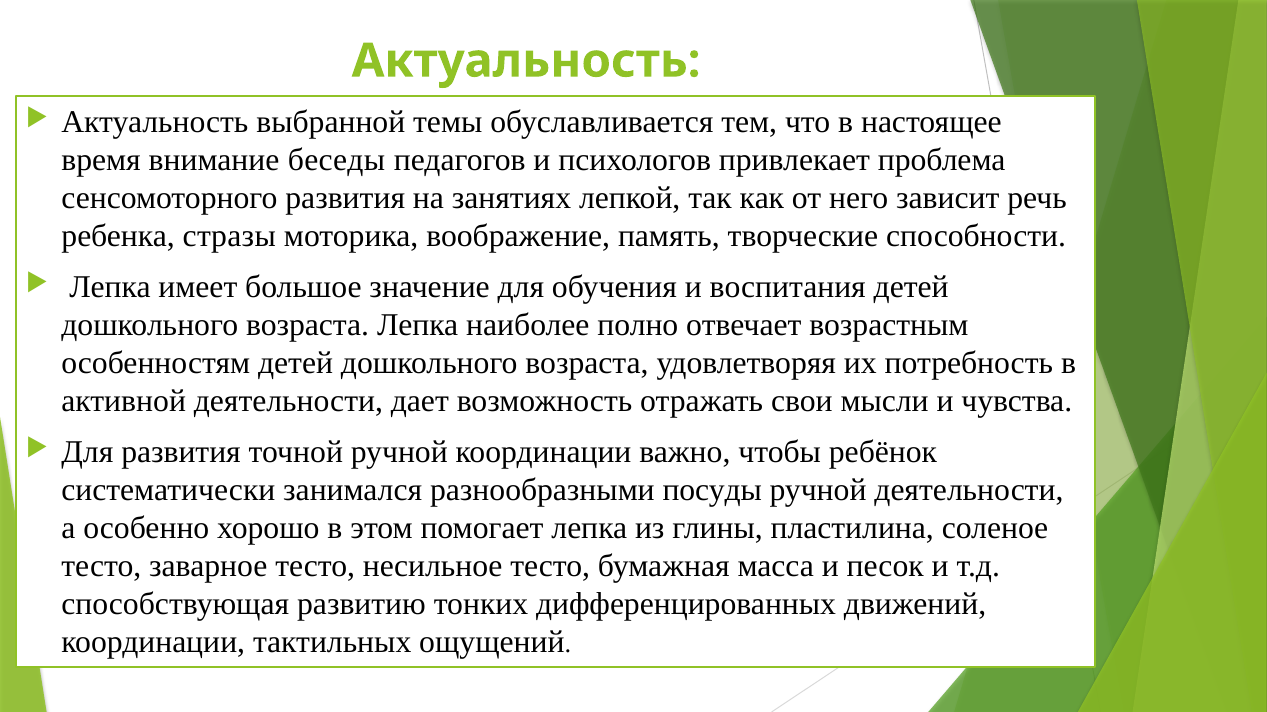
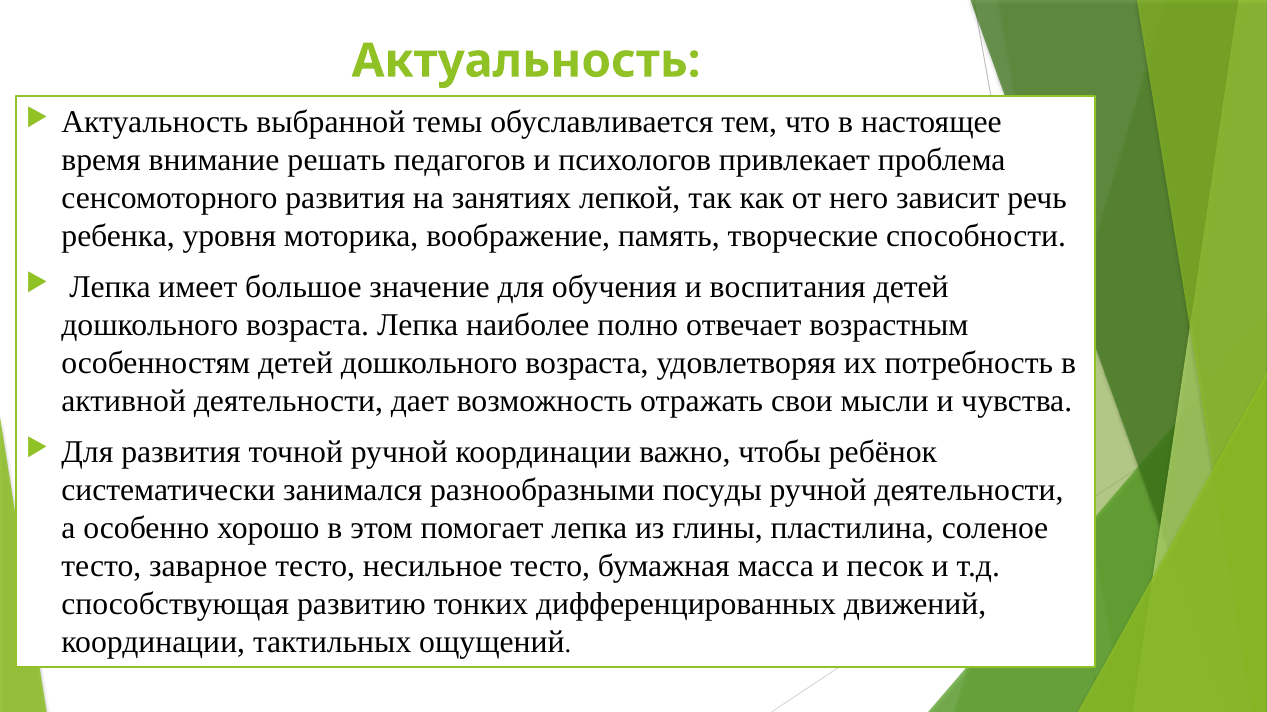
беседы: беседы -> решать (336, 160)
стразы: стразы -> уровня (229, 236)
